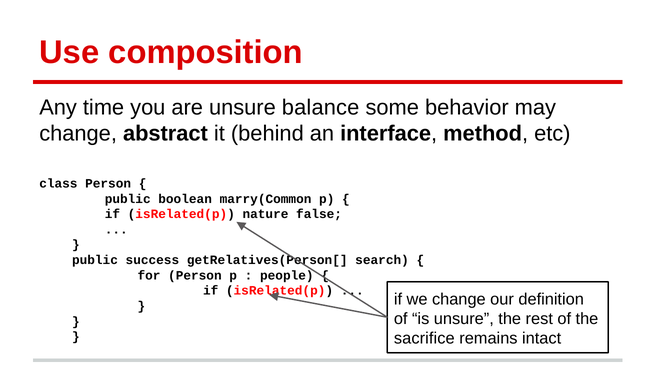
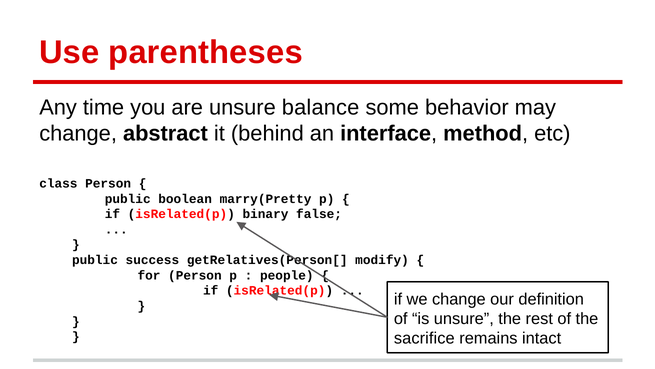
composition: composition -> parentheses (206, 52)
marry(Common: marry(Common -> marry(Pretty (266, 199)
nature: nature -> binary (265, 214)
search: search -> modify (382, 260)
